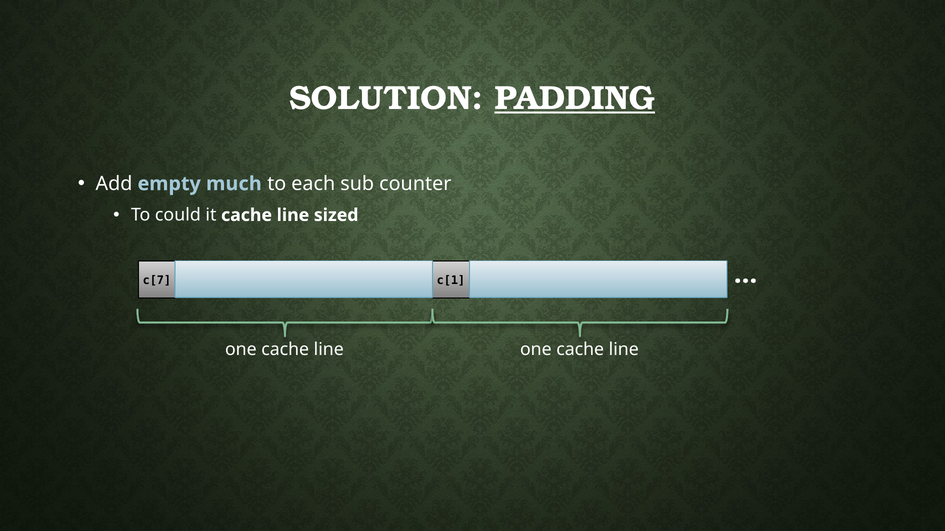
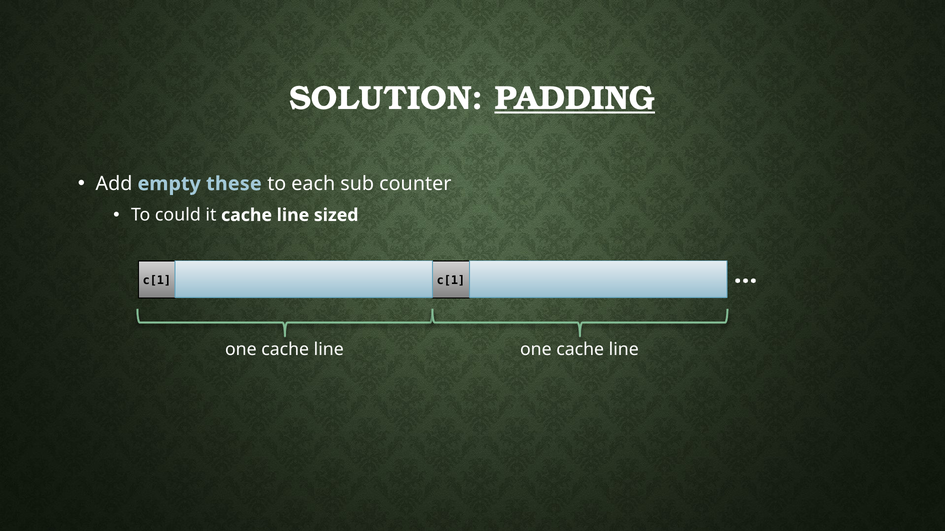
much: much -> these (234, 184)
c[7: c[7 -> c[1 (157, 280)
